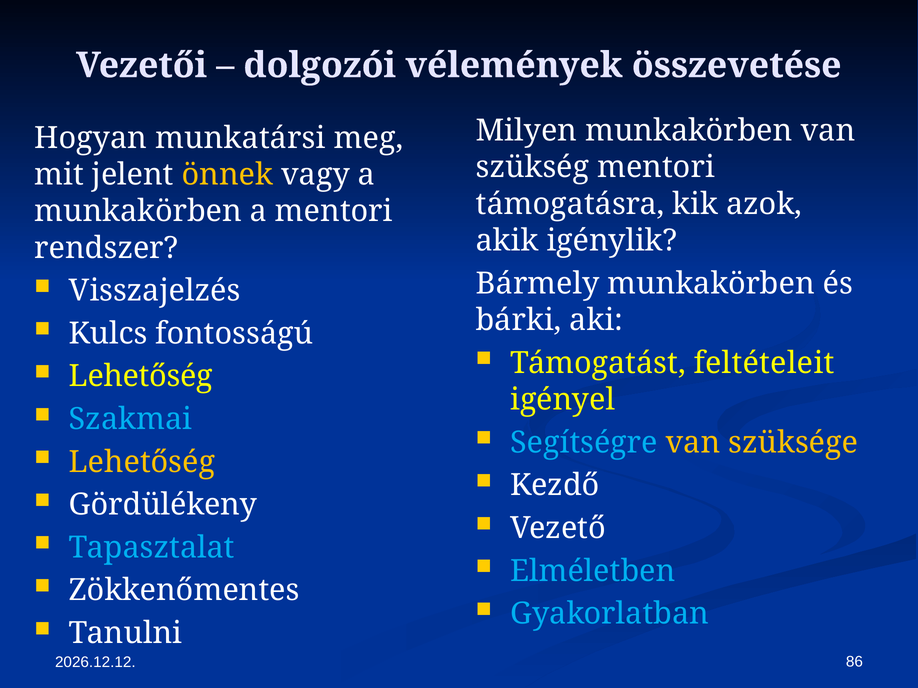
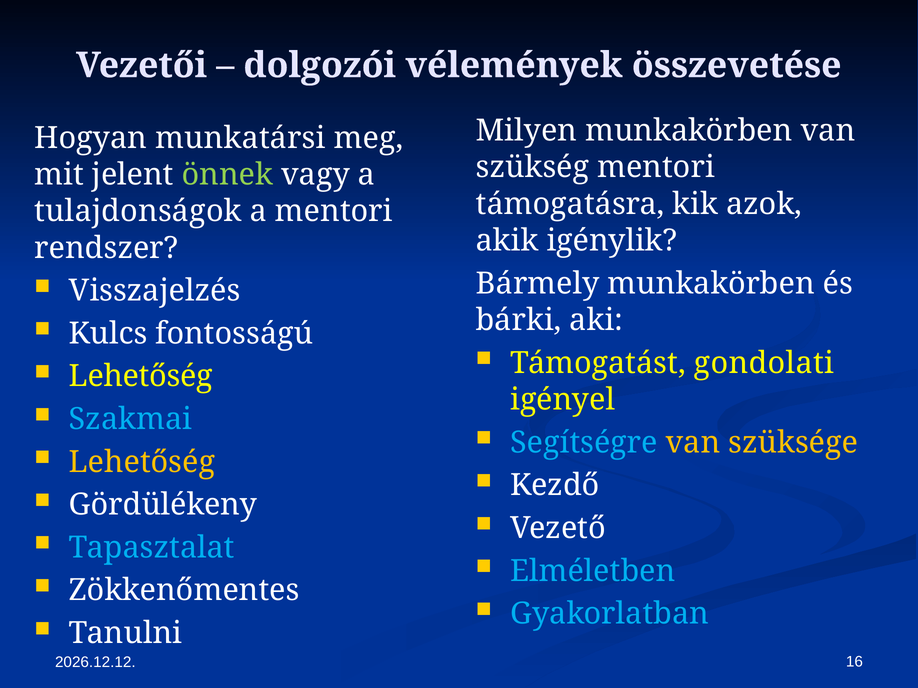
önnek colour: yellow -> light green (227, 175)
munkakörben: munkakörben -> tulajdonságok (138, 211)
feltételeit: feltételeit -> gondolati (764, 363)
86: 86 -> 16 (854, 662)
